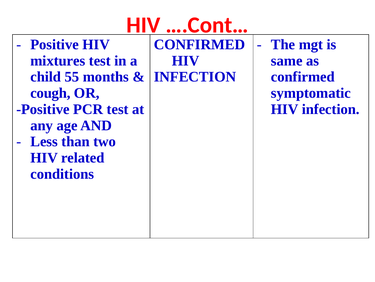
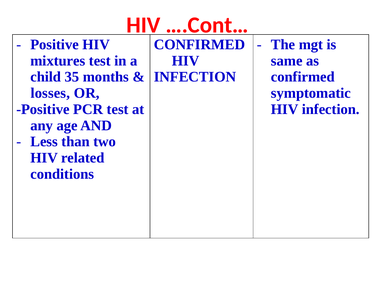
55: 55 -> 35 (72, 77)
cough: cough -> losses (50, 93)
